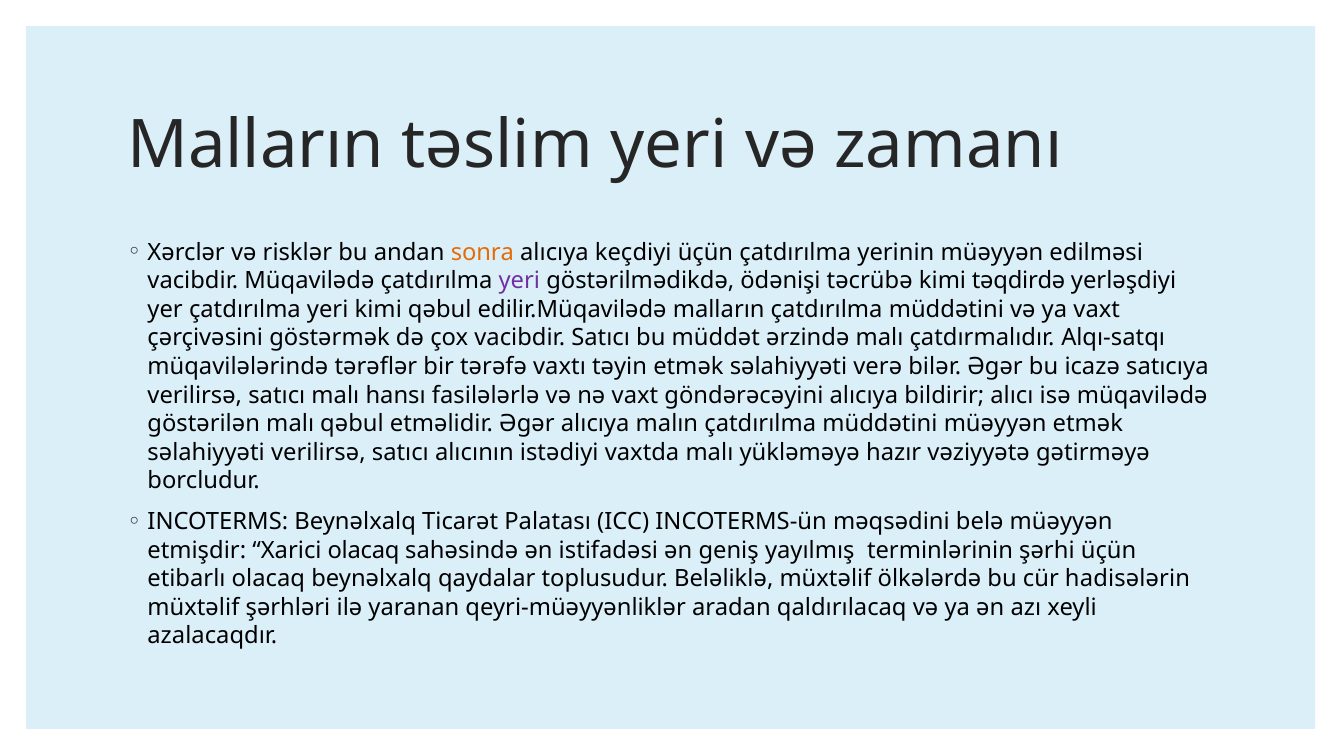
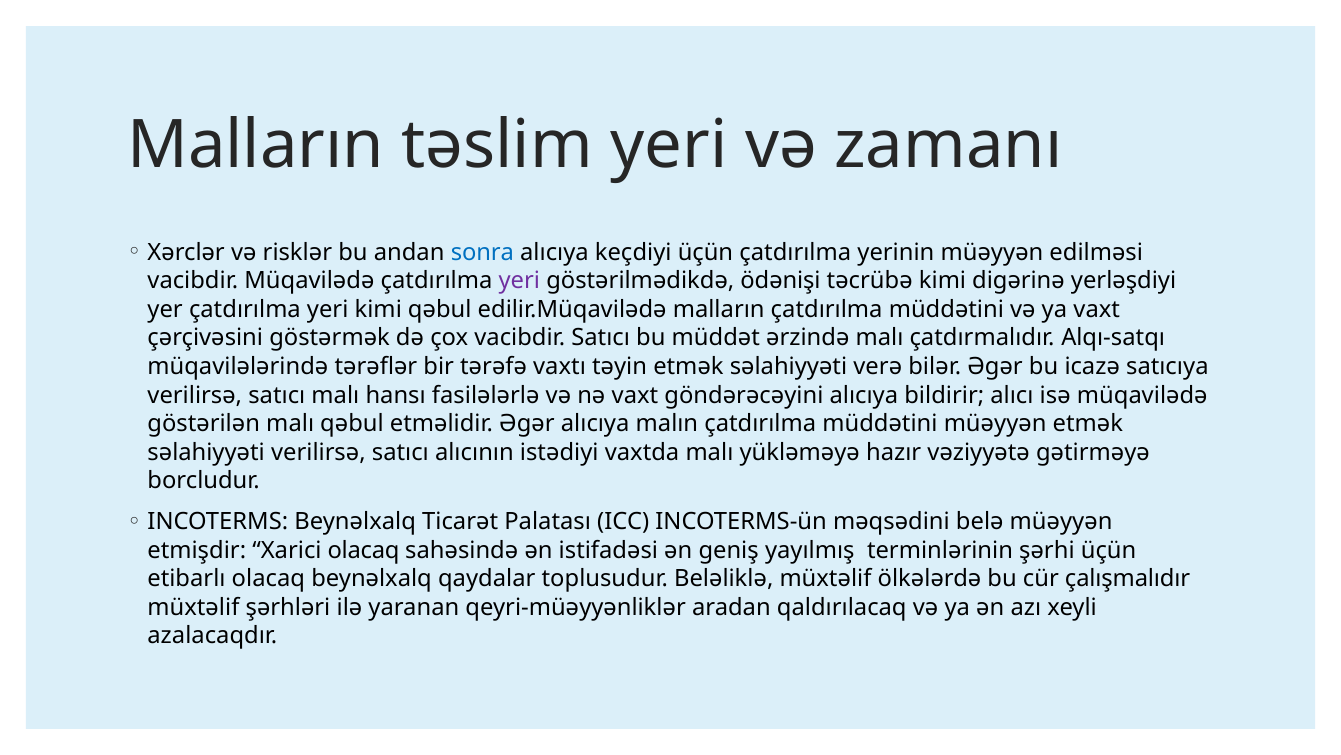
sonra colour: orange -> blue (482, 252)
təqdirdə: təqdirdə -> digərinə (1019, 281)
hadisələrin: hadisələrin -> çalışmalıdır (1128, 578)
